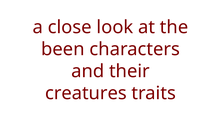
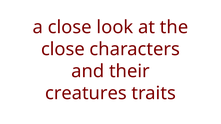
been: been -> close (63, 49)
